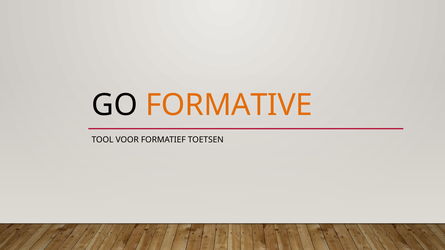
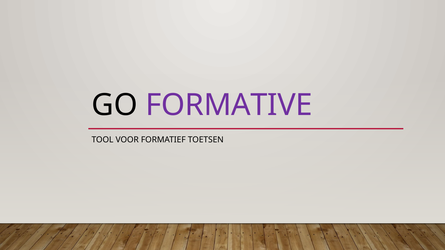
FORMATIVE colour: orange -> purple (229, 105)
